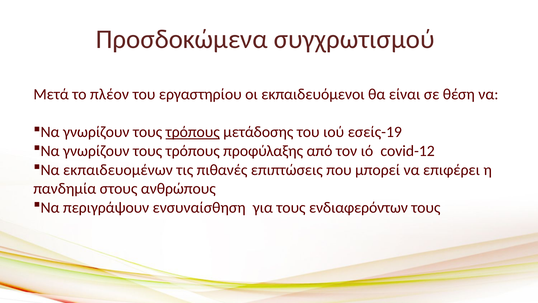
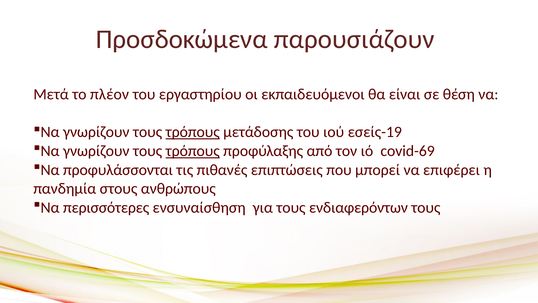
συγχρωτισμού: συγχρωτισμού -> παρουσιάζουν (354, 39)
τρόπους underline: none -> present (193, 151)
covid-12: covid-12 -> covid-69 (408, 151)
εκπαιδευομένων: εκπαιδευομένων -> προφυλάσσονται (118, 170)
περιγράψουν: περιγράψουν -> περισσότερες (106, 207)
